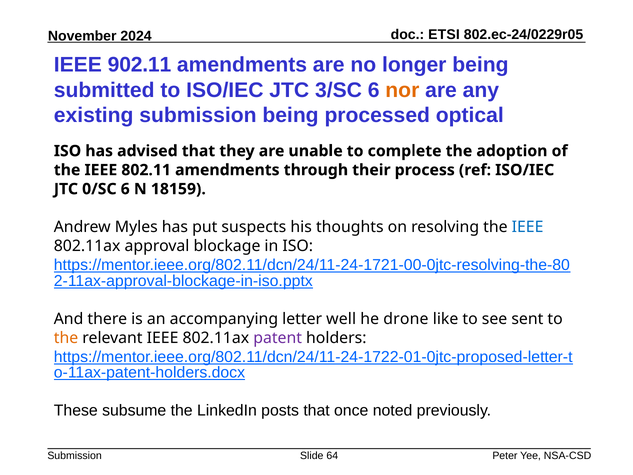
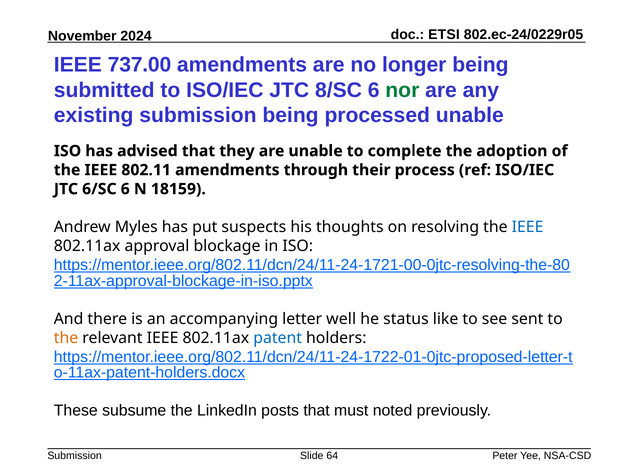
902.11: 902.11 -> 737.00 (140, 65)
3/SC: 3/SC -> 8/SC (338, 90)
nor colour: orange -> green (402, 90)
processed optical: optical -> unable (470, 115)
0/SC: 0/SC -> 6/SC (99, 189)
drone: drone -> status (406, 319)
patent colour: purple -> blue (278, 338)
once: once -> must (351, 410)
